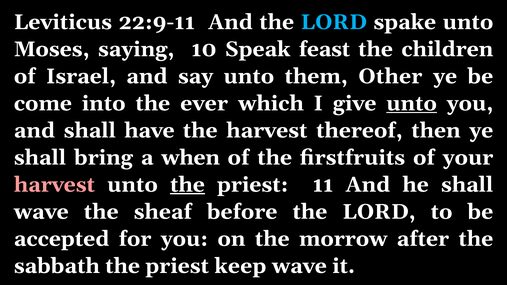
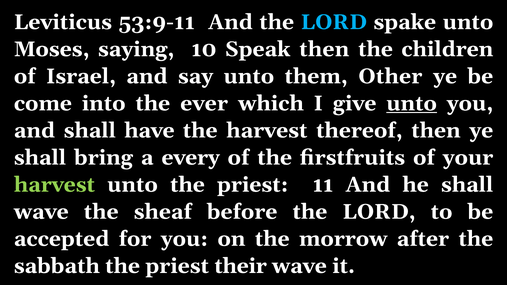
22:9-11: 22:9-11 -> 53:9-11 (157, 22)
Speak feast: feast -> then (324, 49)
when: when -> every (191, 158)
harvest colour: pink -> light green (54, 185)
the underline: present -> none (187, 185)
keep: keep -> their (241, 266)
